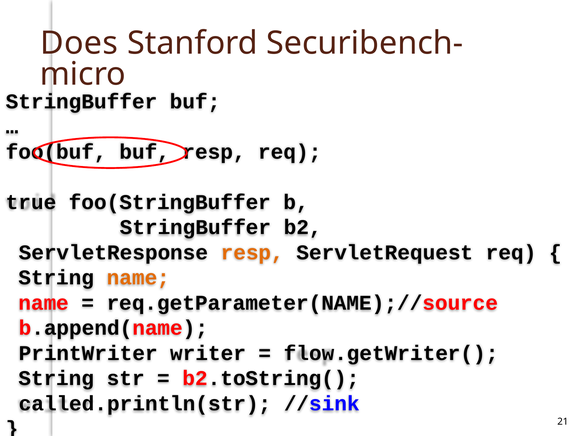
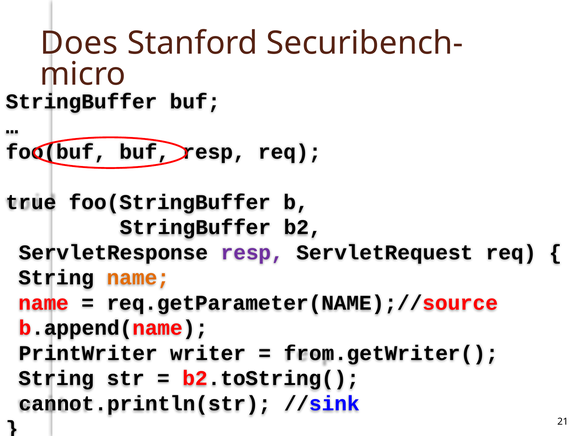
resp colour: orange -> purple (252, 253)
flow.getWriter(: flow.getWriter( -> from.getWriter( (391, 354)
called.println(str: called.println(str -> cannot.println(str (145, 404)
